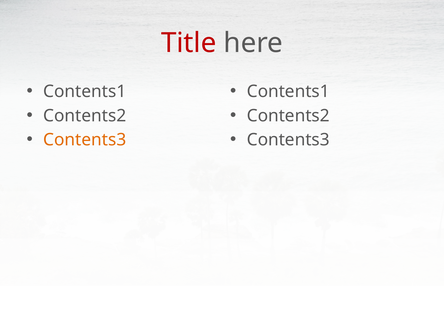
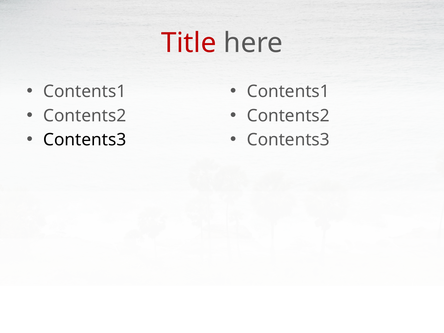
Contents3 colour: orange -> black (85, 140)
